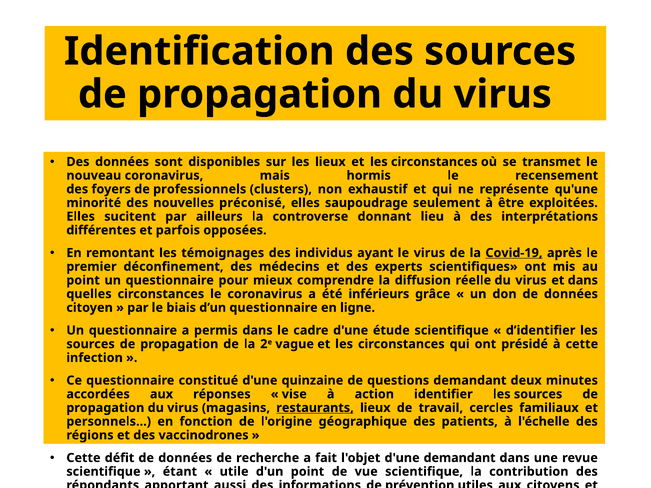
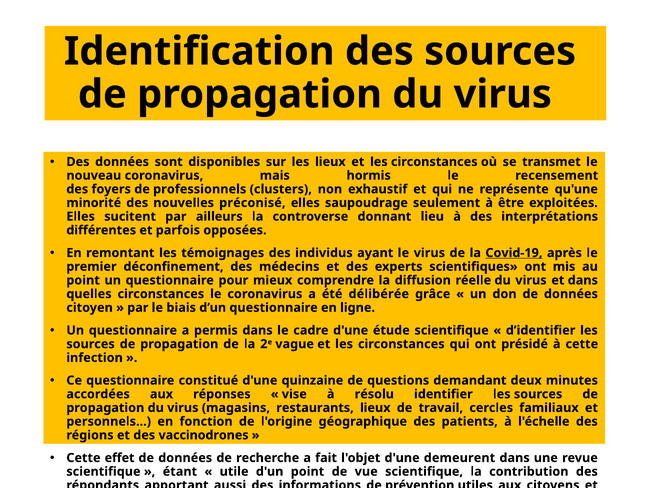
inférieurs: inférieurs -> délibérée (379, 294)
action: action -> résolu (374, 394)
restaurants underline: present -> none (315, 408)
défit: défit -> effet (120, 458)
d'une demandant: demandant -> demeurent (459, 458)
